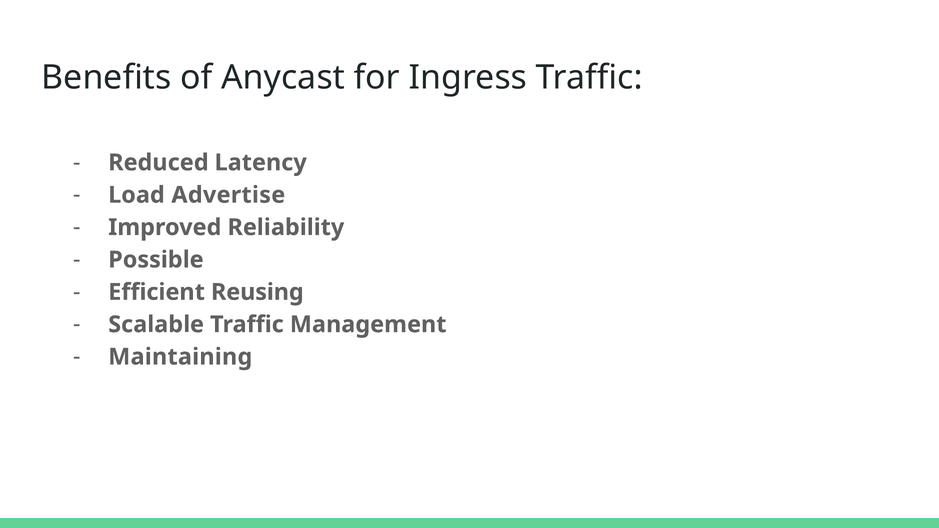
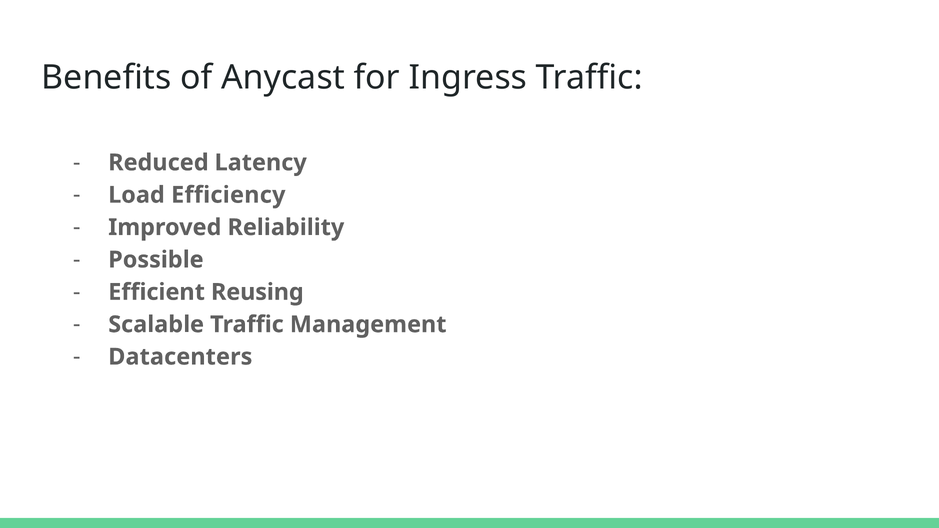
Advertise: Advertise -> Efficiency (228, 195)
Maintaining: Maintaining -> Datacenters (180, 357)
